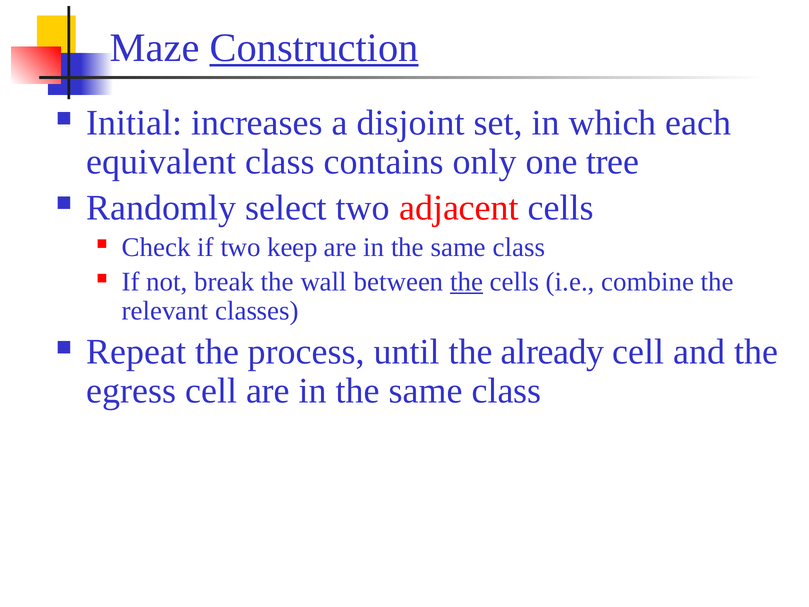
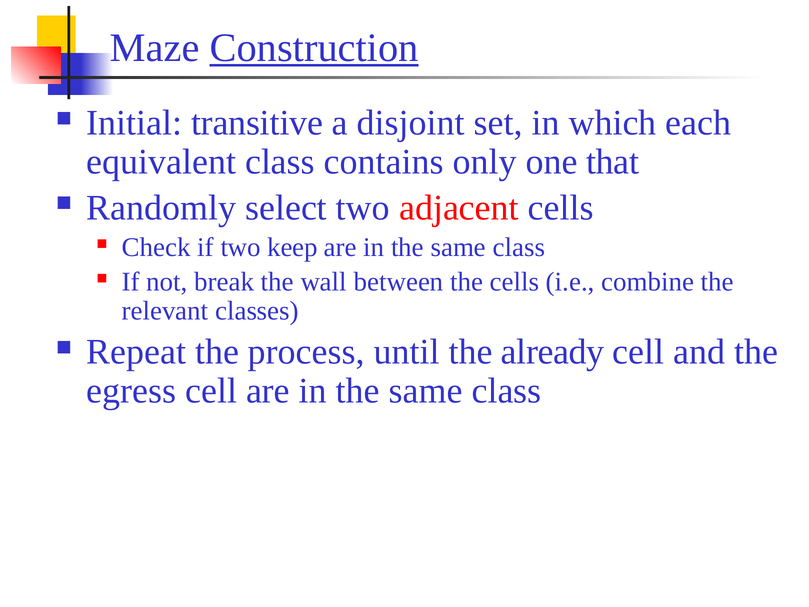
increases: increases -> transitive (257, 123)
tree: tree -> that (613, 162)
the underline: present -> none (467, 282)
